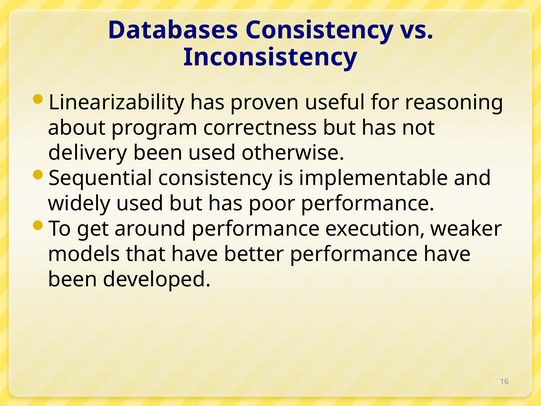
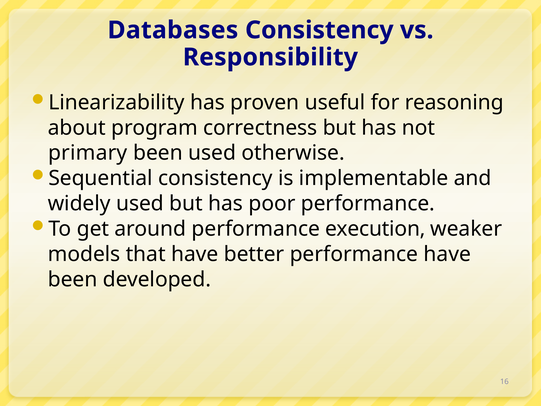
Inconsistency: Inconsistency -> Responsibility (270, 57)
delivery: delivery -> primary (88, 153)
